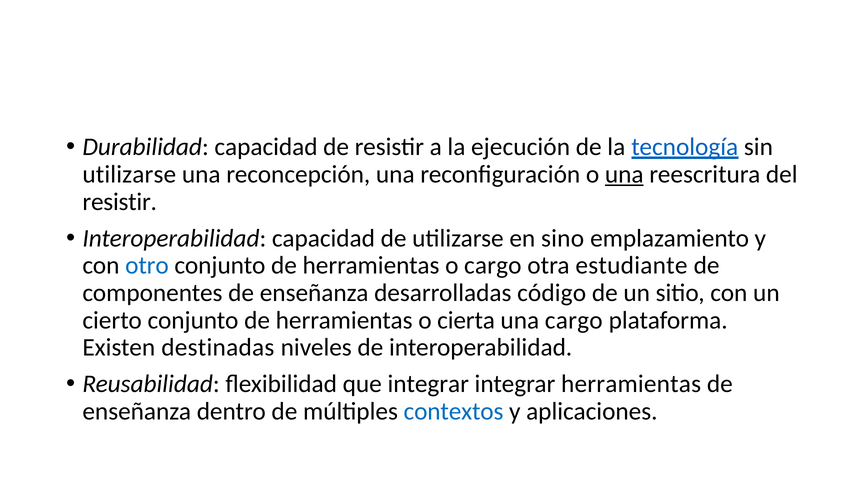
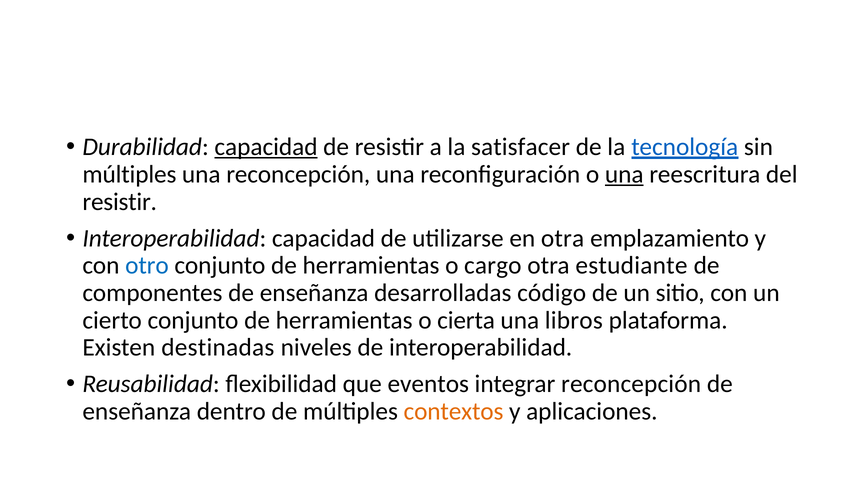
capacidad underline: none -> present (266, 147)
ejecución: ejecución -> satisfacer (521, 147)
utilizarse: utilizarse -> múltiples (129, 175)
en sino: sino -> otra (563, 238)
una cargo: cargo -> libros (574, 320)
que integrar: integrar -> eventos (428, 384)
integrar herramientas: herramientas -> reconcepción (631, 384)
contextos colour: blue -> orange (454, 411)
